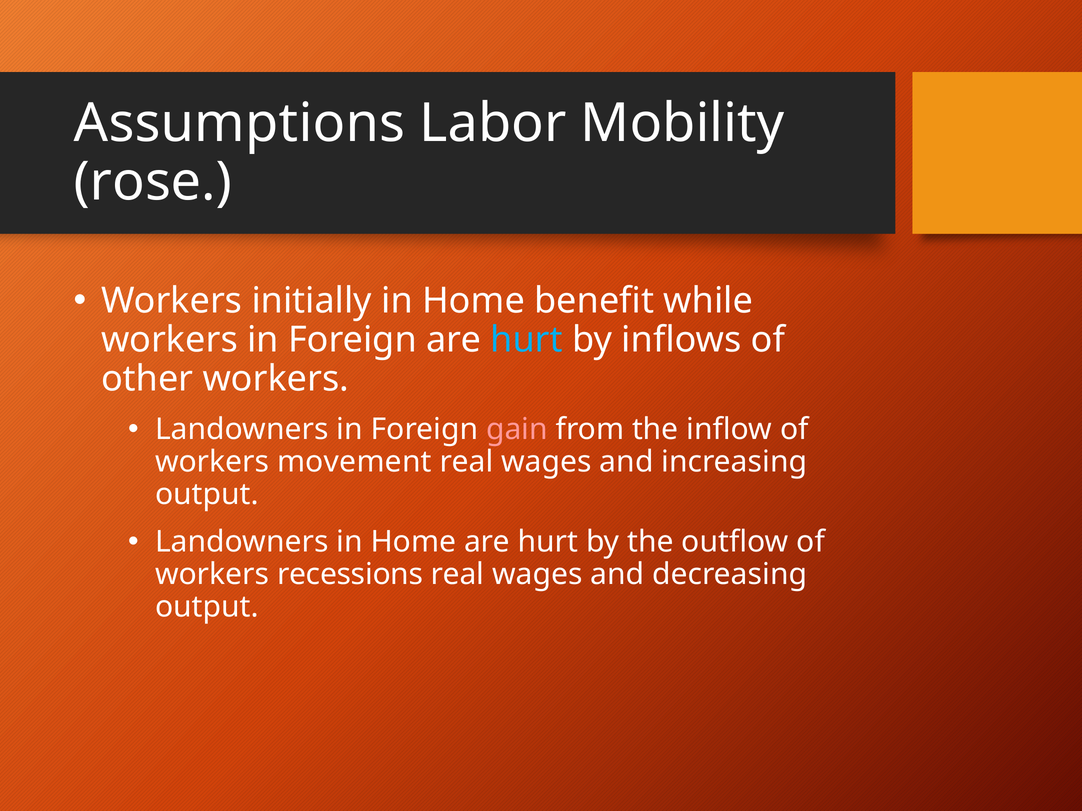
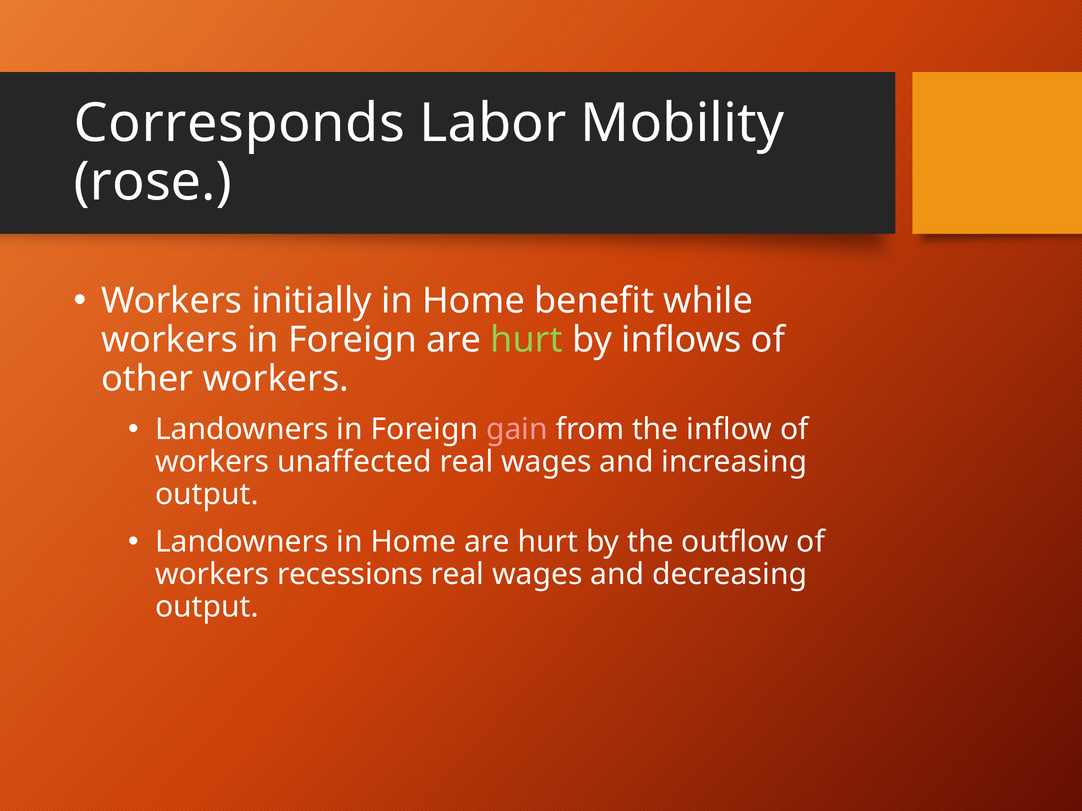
Assumptions: Assumptions -> Corresponds (239, 123)
hurt colour: light blue -> light green (527, 340)
movement: movement -> unaffected (354, 462)
